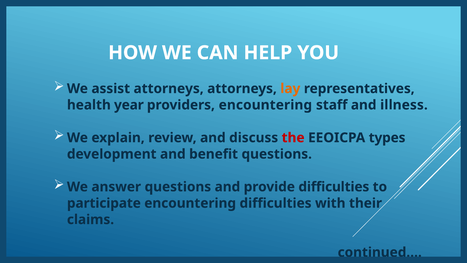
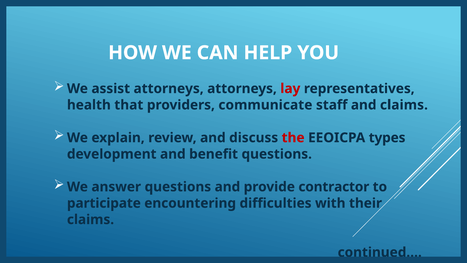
lay colour: orange -> red (290, 88)
year: year -> that (129, 105)
providers encountering: encountering -> communicate (265, 105)
and illness: illness -> claims (404, 105)
provide difficulties: difficulties -> contractor (334, 187)
